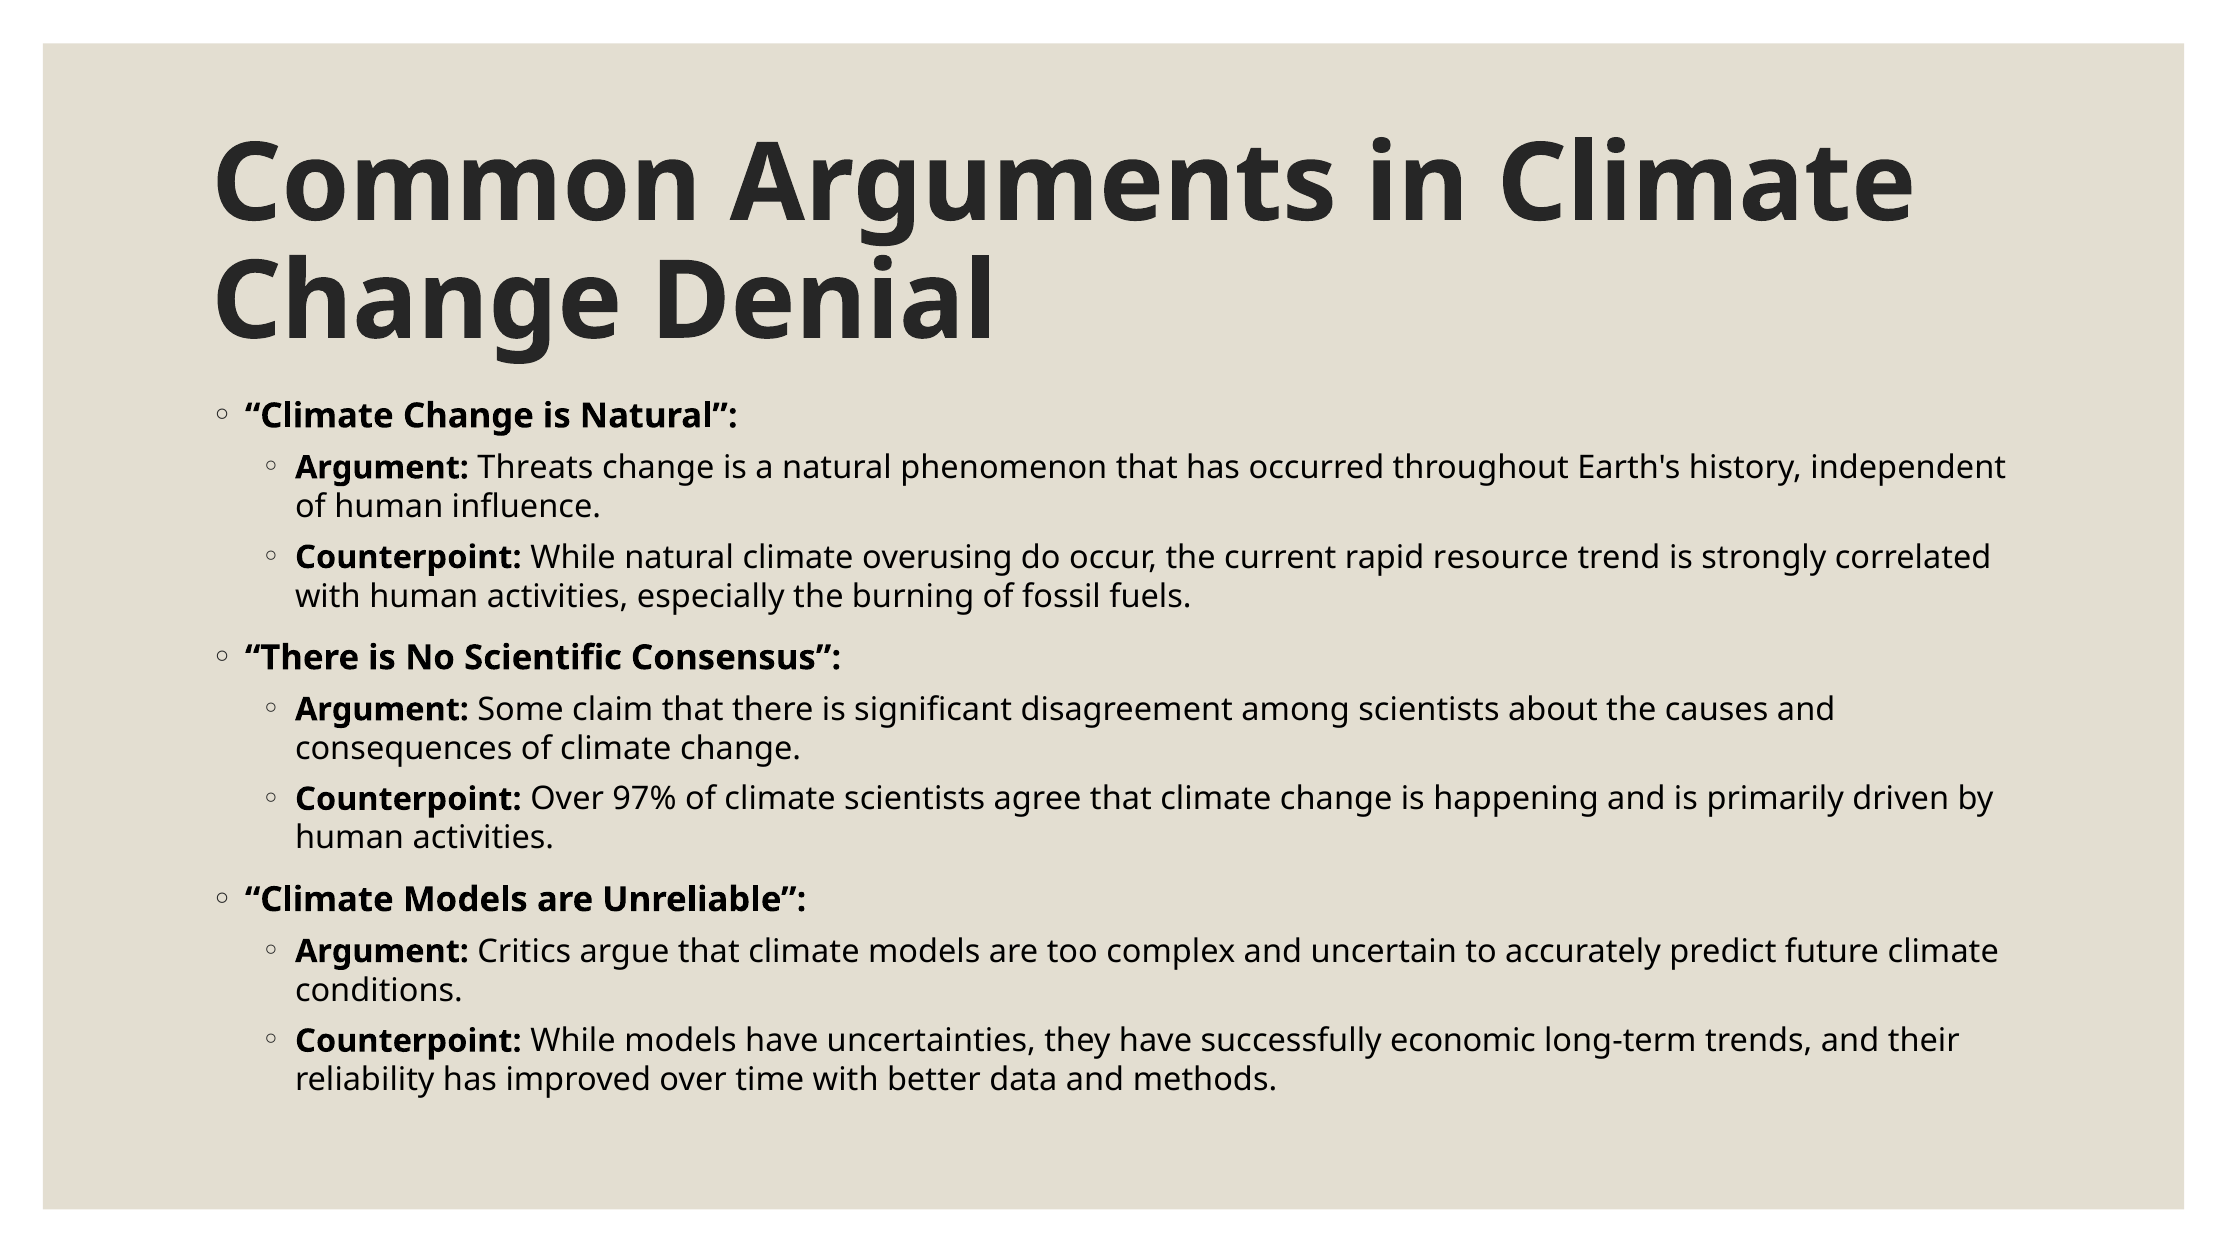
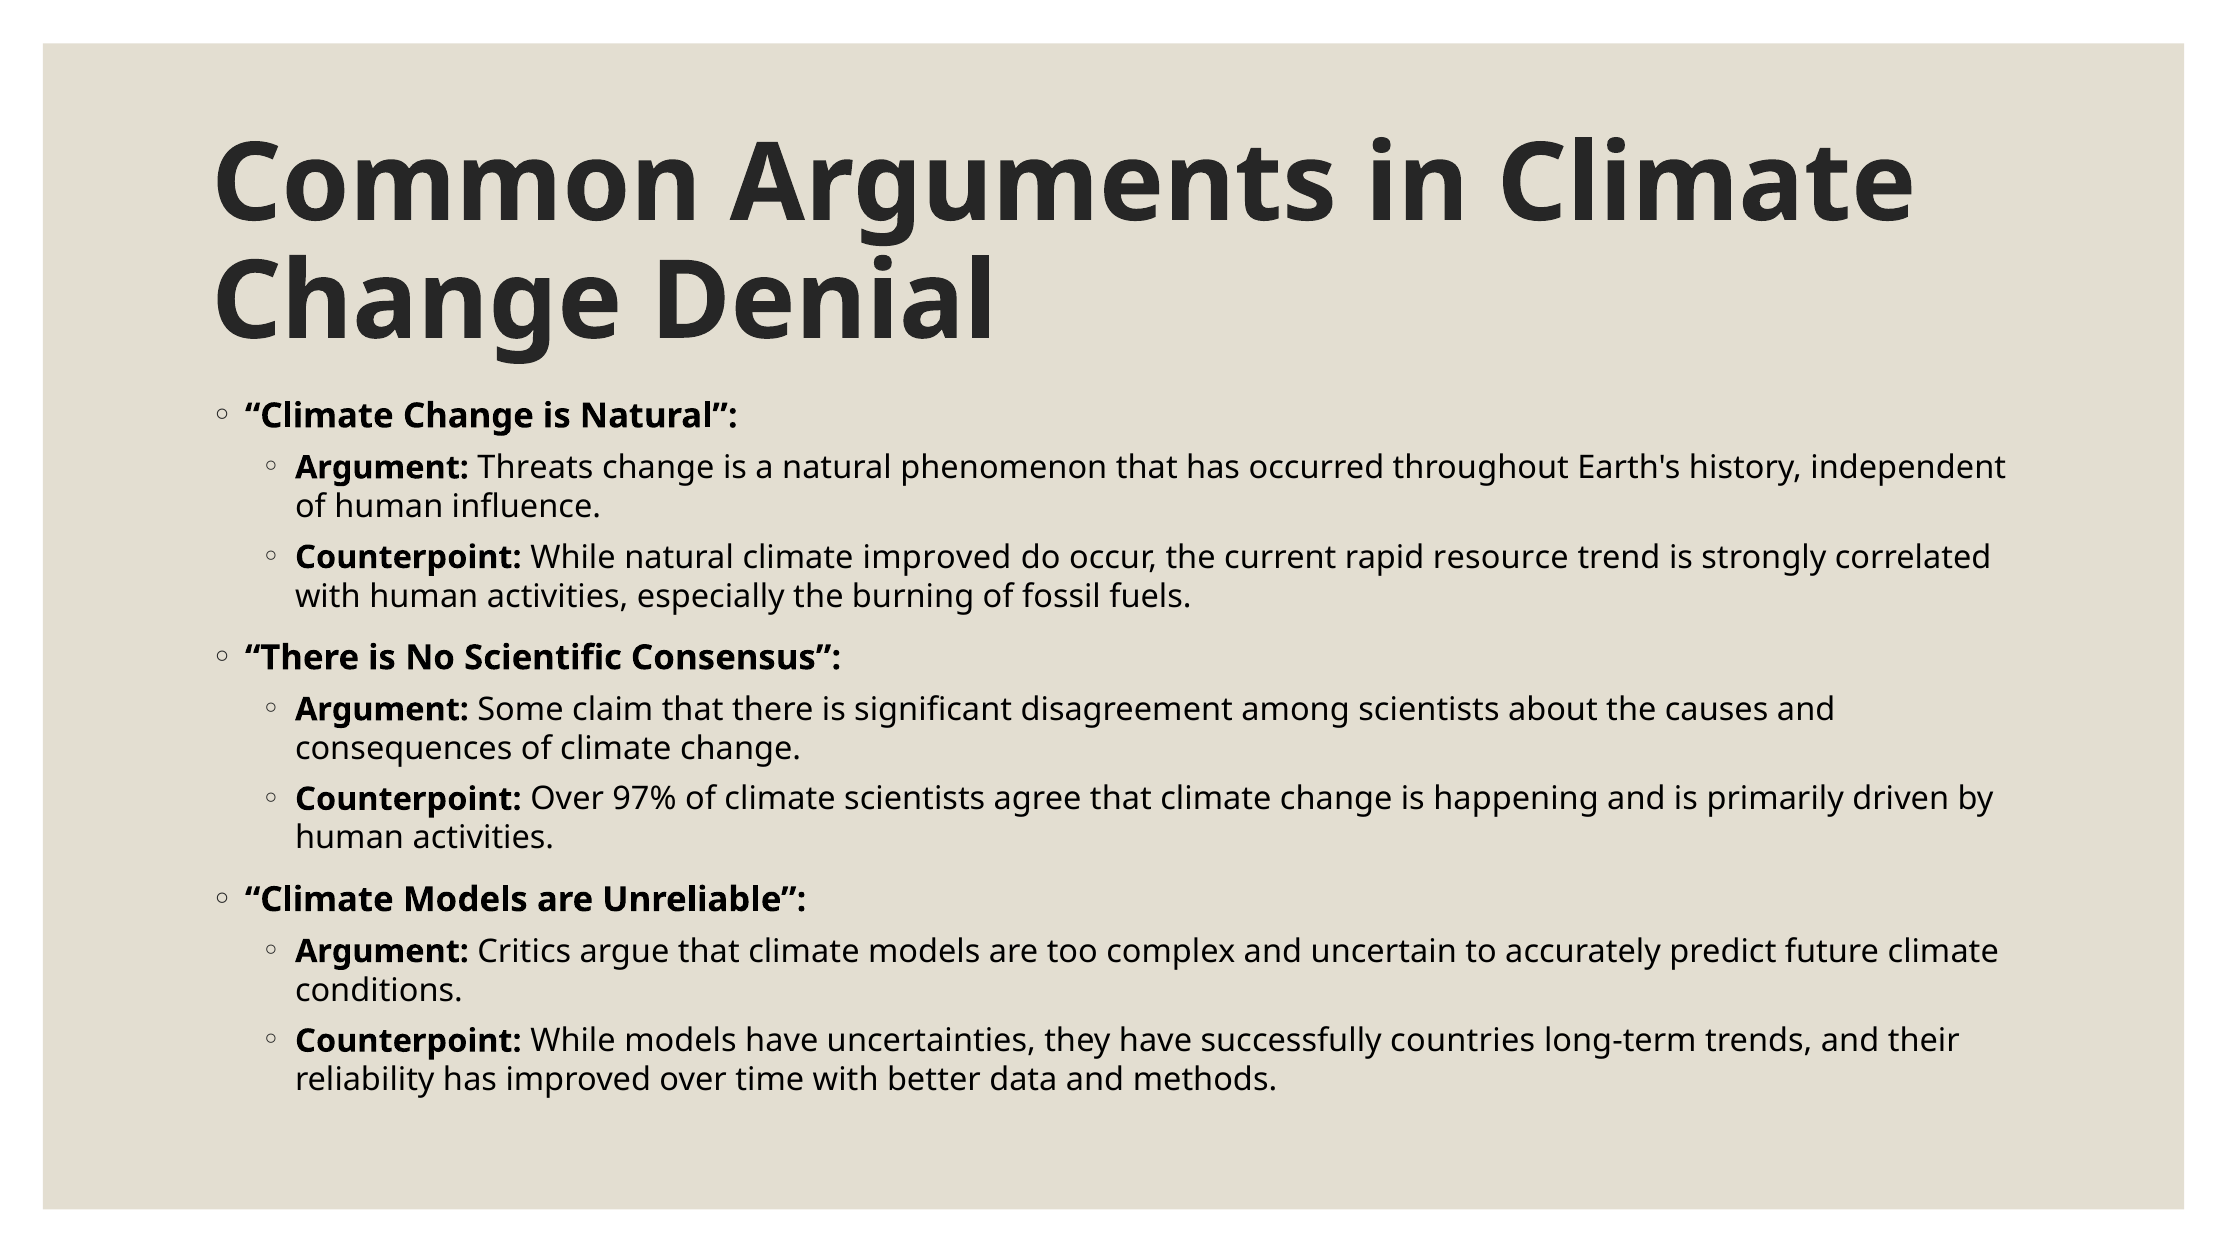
climate overusing: overusing -> improved (937, 557)
economic: economic -> countries (1463, 1041)
